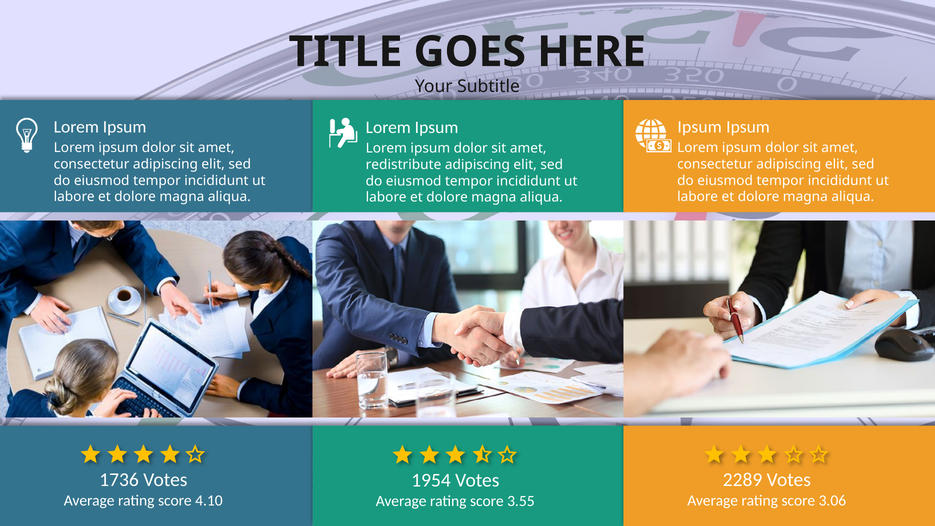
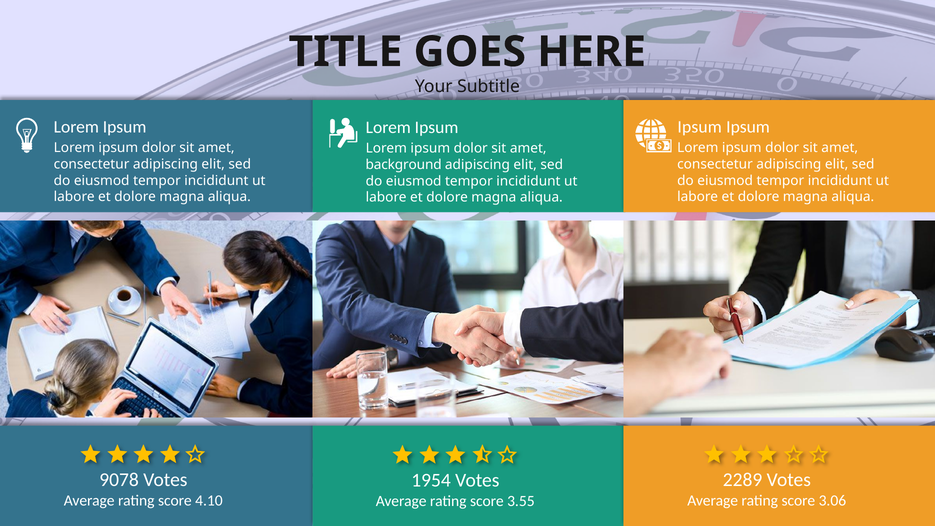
redistribute: redistribute -> background (404, 165)
1736: 1736 -> 9078 (119, 480)
